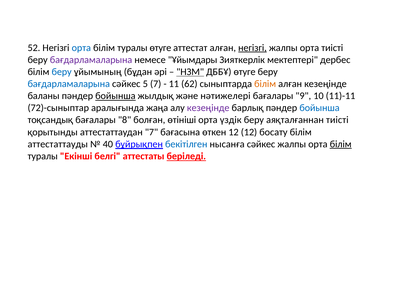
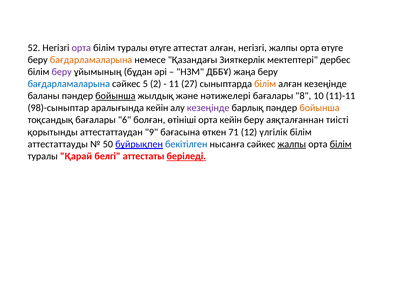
орта colour: blue -> purple (81, 48)
негізгі underline: present -> none (252, 48)
орта тиісті: тиісті -> өтуге (332, 48)
бағдарламаларына colour: purple -> orange (91, 60)
Ұйымдары: Ұйымдары -> Қазандағы (193, 60)
беру colour: blue -> purple (62, 72)
НЗМ underline: present -> none (190, 72)
ДББҰ өтуге: өтуге -> жаңа (245, 72)
5 7: 7 -> 2 (156, 84)
62: 62 -> 27 (189, 84)
9: 9 -> 8 (303, 96)
72)-сыныптар: 72)-сыныптар -> 98)-сыныптар (58, 108)
аралығында жаңа: жаңа -> кейін (157, 108)
бойынша colour: blue -> orange (320, 108)
8: 8 -> 6 (125, 120)
орта үздік: үздік -> кейін (231, 120)
аттестаттаудан 7: 7 -> 9 (152, 132)
өткен 12: 12 -> 71 (234, 132)
босату: босату -> үлгілік (273, 132)
40: 40 -> 50 (108, 144)
жалпы underline: none -> present (292, 144)
Екінші: Екінші -> Қарай (76, 156)
